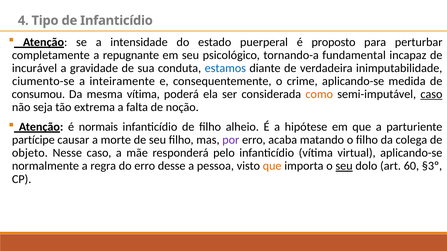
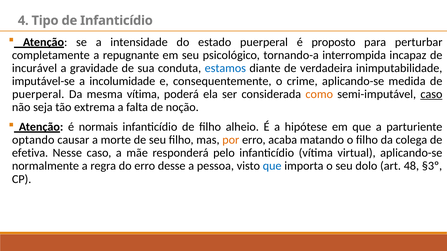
fundamental: fundamental -> interrompida (354, 55)
ciumento-se: ciumento-se -> imputável-se (43, 81)
inteiramente: inteiramente -> incolumidade (122, 81)
consumou: consumou -> puerperal (38, 94)
partícipe: partícipe -> optando (33, 140)
por colour: purple -> orange (231, 140)
objeto: objeto -> efetiva (30, 153)
que colour: orange -> blue (272, 166)
seu underline: present -> none (344, 166)
60: 60 -> 48 (411, 166)
